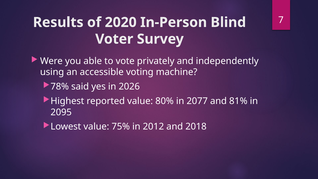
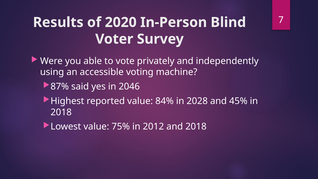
78%: 78% -> 87% (60, 87)
2026: 2026 -> 2046 (129, 87)
80%: 80% -> 84% (165, 101)
2077: 2077 -> 2028 (197, 101)
81%: 81% -> 45% (238, 101)
2095: 2095 -> 2018 (61, 112)
